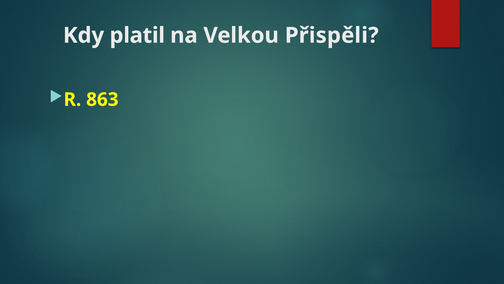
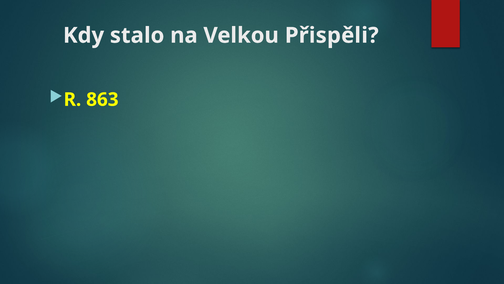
platil: platil -> stalo (137, 35)
